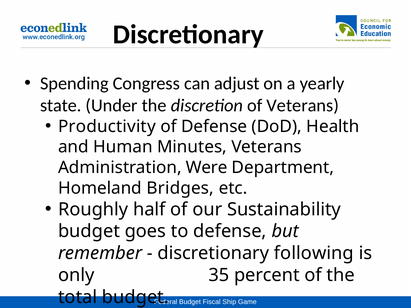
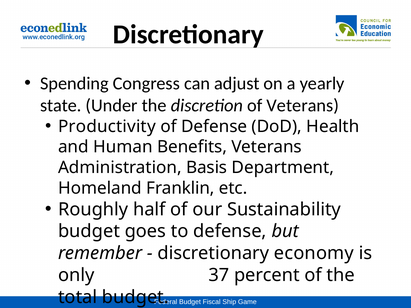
Minutes: Minutes -> Benefits (192, 147)
Were: Were -> Basis (207, 168)
Bridges: Bridges -> Franklin (180, 188)
following: following -> economy (314, 253)
35: 35 -> 37 (219, 275)
